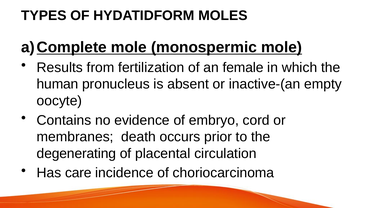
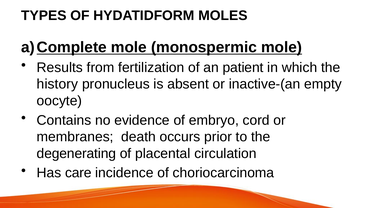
female: female -> patient (243, 67)
human: human -> history (57, 84)
